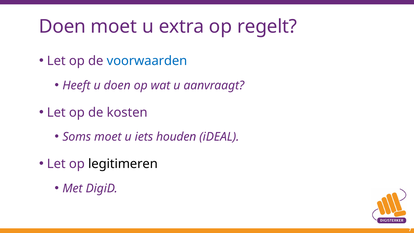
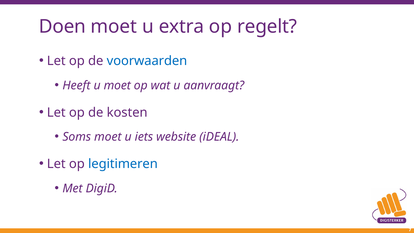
u doen: doen -> moet (117, 85)
houden: houden -> website (176, 137)
legitimeren colour: black -> blue (123, 164)
